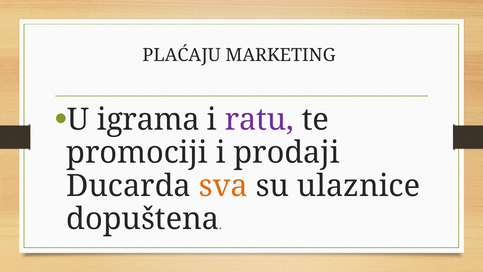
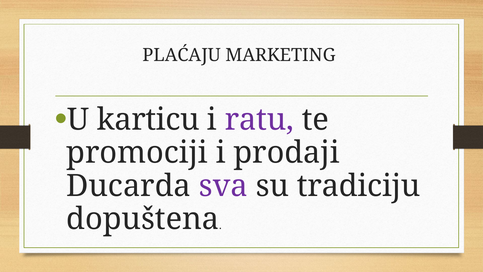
igrama: igrama -> karticu (148, 119)
sva colour: orange -> purple (223, 186)
ulaznice: ulaznice -> tradiciju (359, 186)
